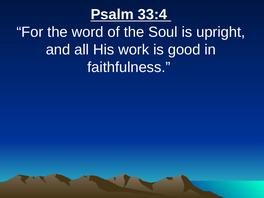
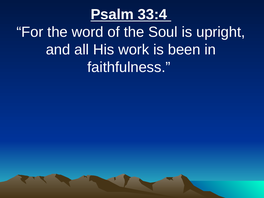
good: good -> been (184, 50)
